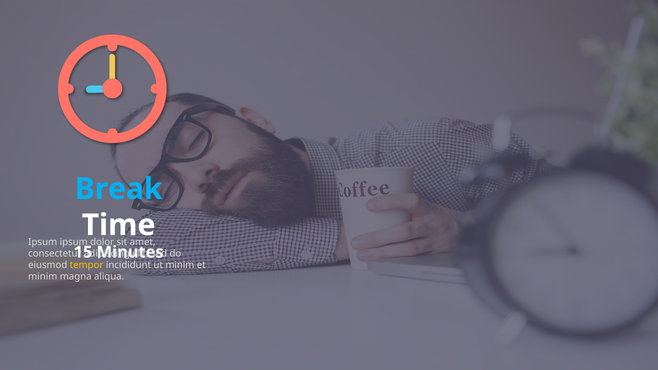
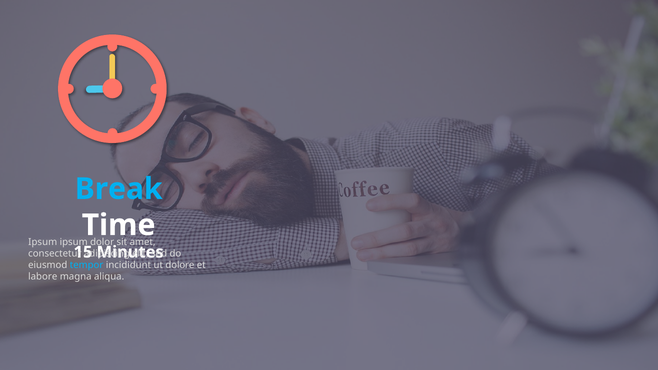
tempor colour: yellow -> light blue (87, 265)
minim: minim -> dolore (180, 265)
minim: minim -> labore (43, 277)
